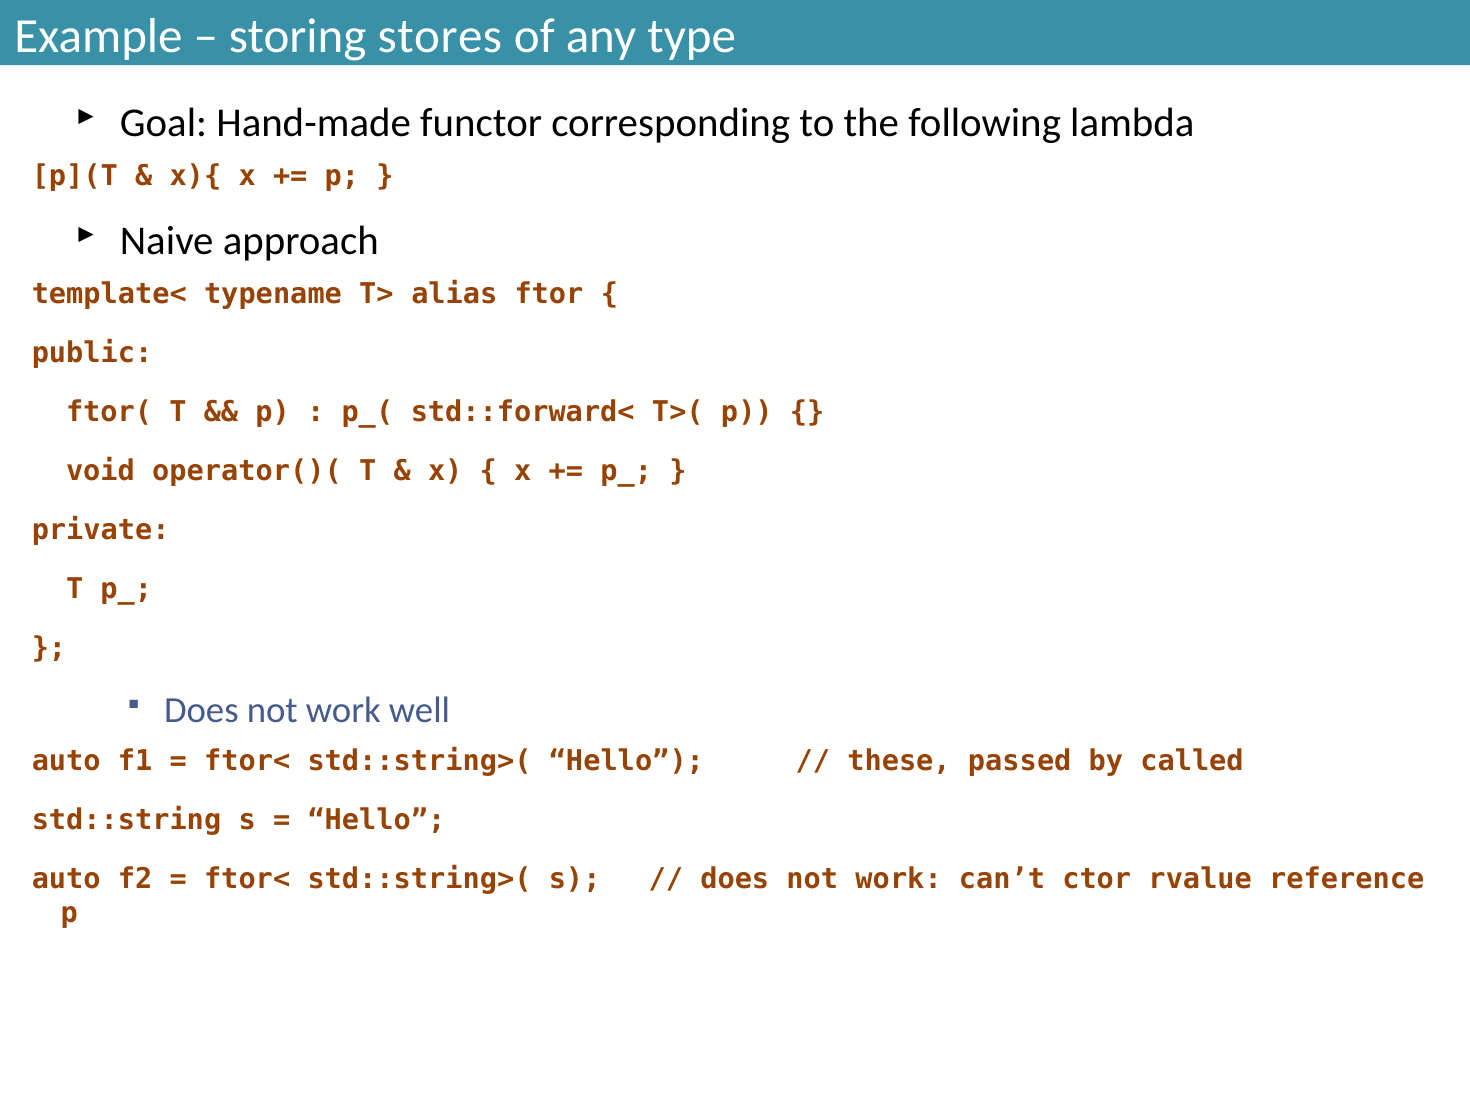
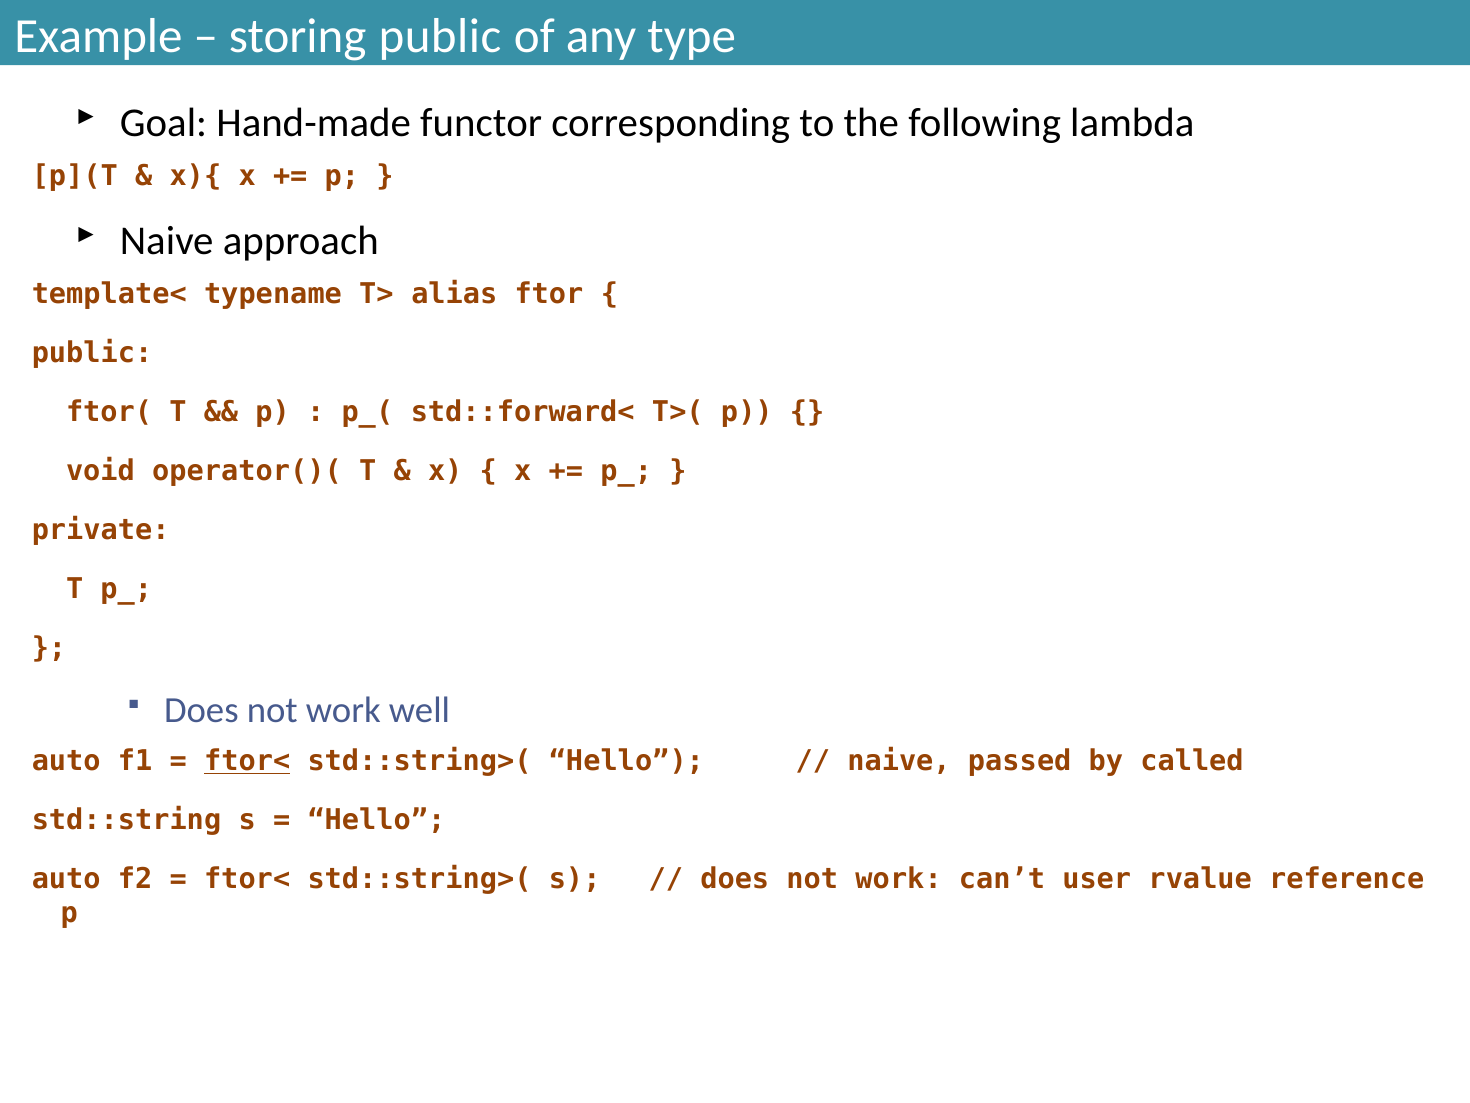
storing stores: stores -> public (440, 36)
ftor< underline: none -> present (247, 761)
these: these -> naive (899, 761)
ctor: ctor -> user (1097, 879)
